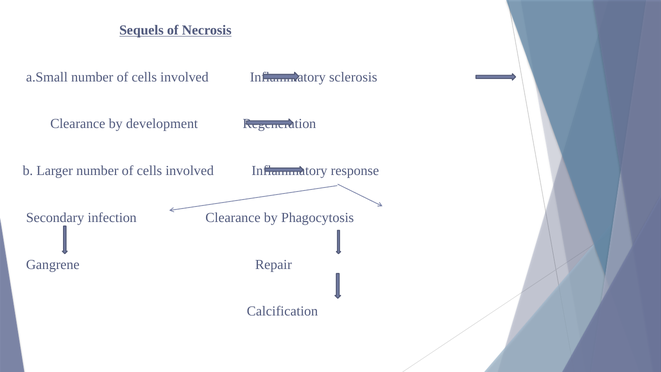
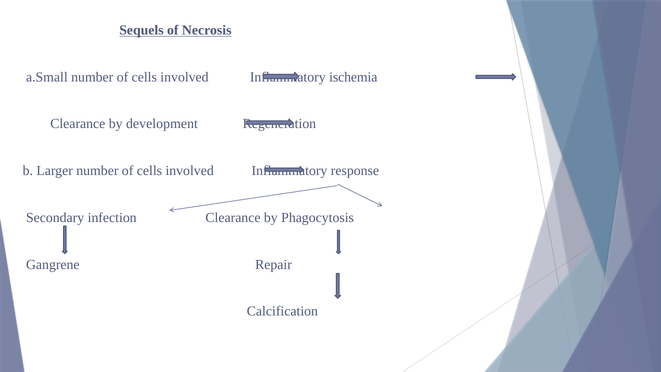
sclerosis: sclerosis -> ischemia (353, 77)
